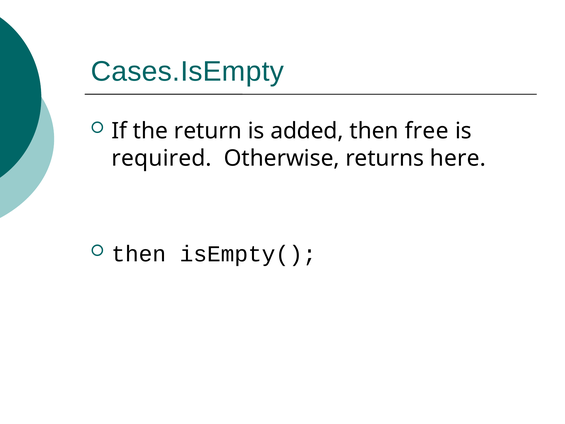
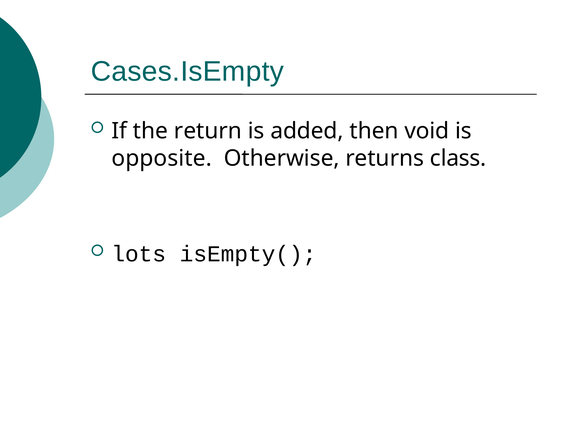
free: free -> void (427, 131)
required: required -> opposite (162, 158)
here: here -> class (458, 158)
then: then -> lots (139, 254)
